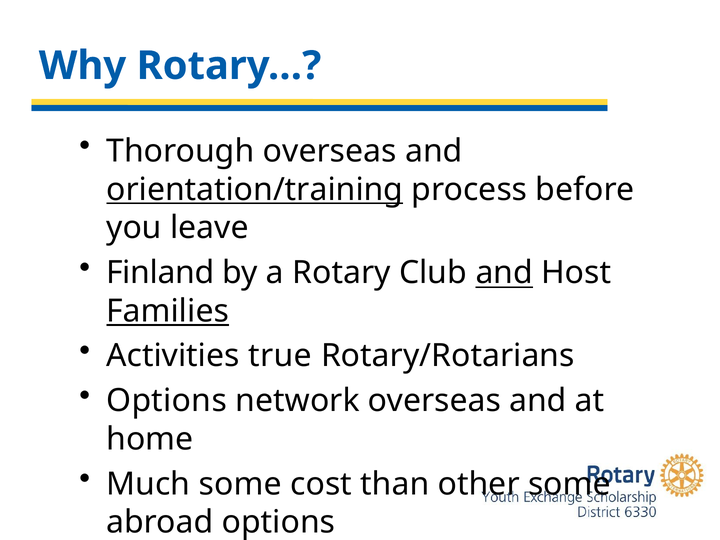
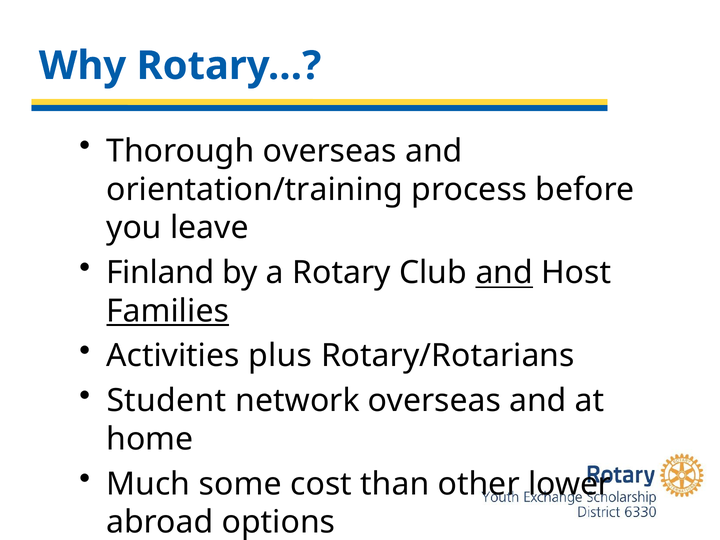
orientation/training underline: present -> none (255, 189)
true: true -> plus (280, 356)
Options: Options -> Student (167, 401)
other some: some -> lower (570, 484)
